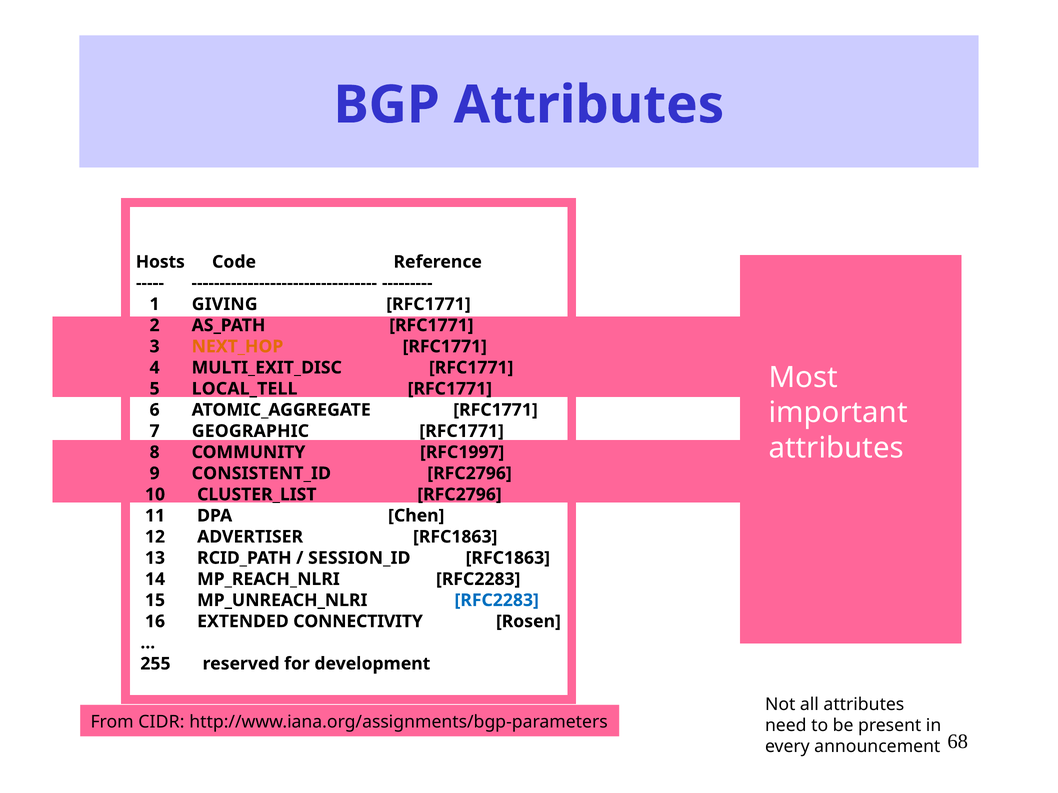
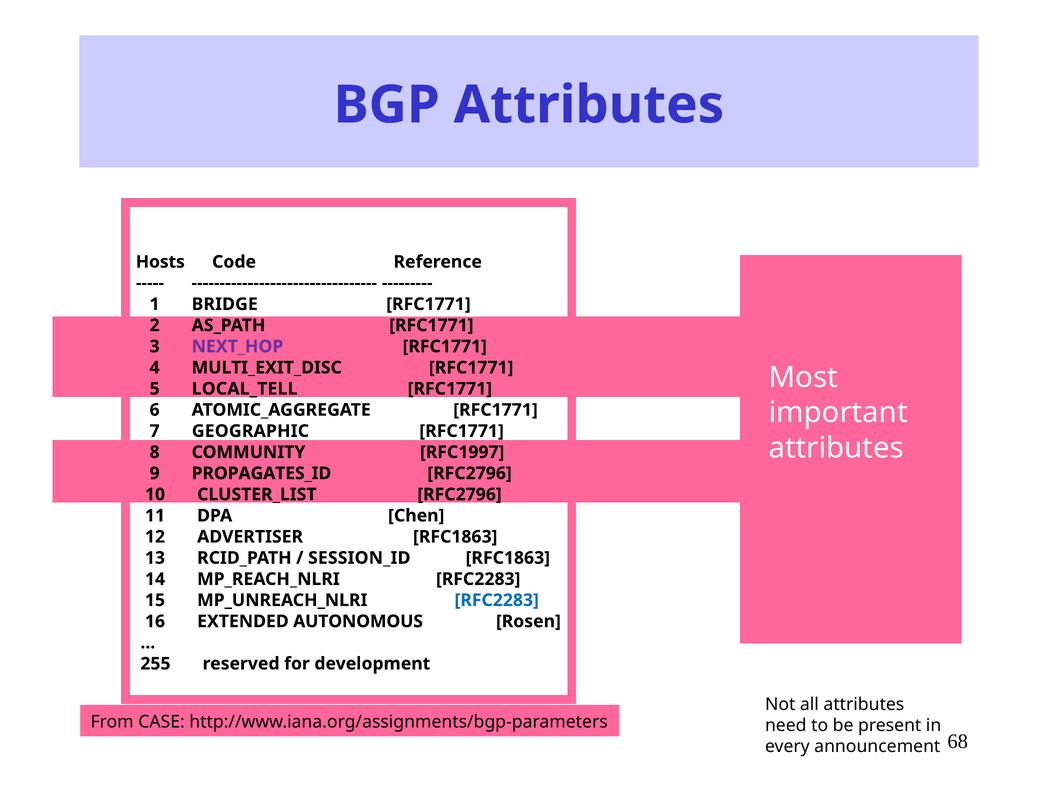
GIVING: GIVING -> BRIDGE (225, 304)
NEXT_HOP colour: orange -> purple (237, 347)
CONSISTENT_ID: CONSISTENT_ID -> PROPAGATES_ID (261, 474)
CONNECTIVITY: CONNECTIVITY -> AUTONOMOUS (358, 622)
CIDR: CIDR -> CASE (162, 722)
